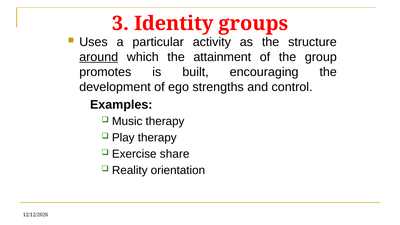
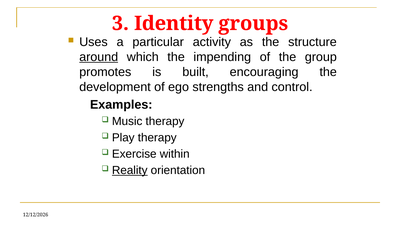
attainment: attainment -> impending (222, 57)
share: share -> within (175, 154)
Reality underline: none -> present (130, 170)
